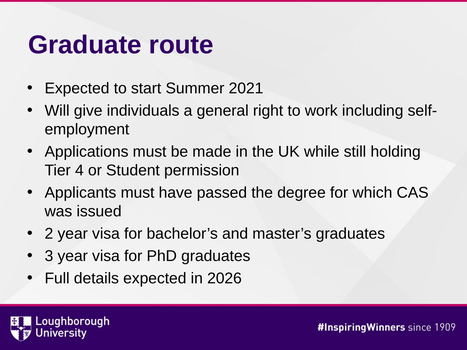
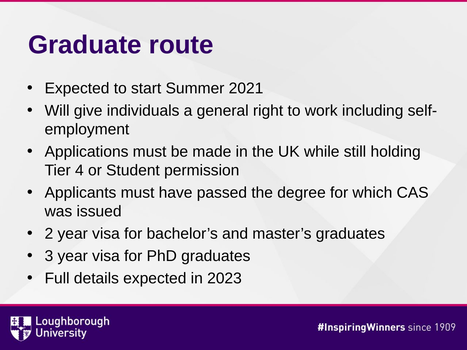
2026: 2026 -> 2023 (224, 279)
